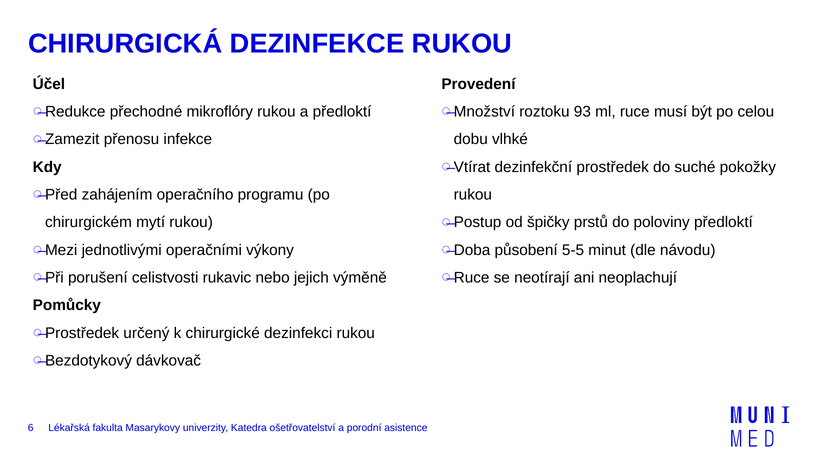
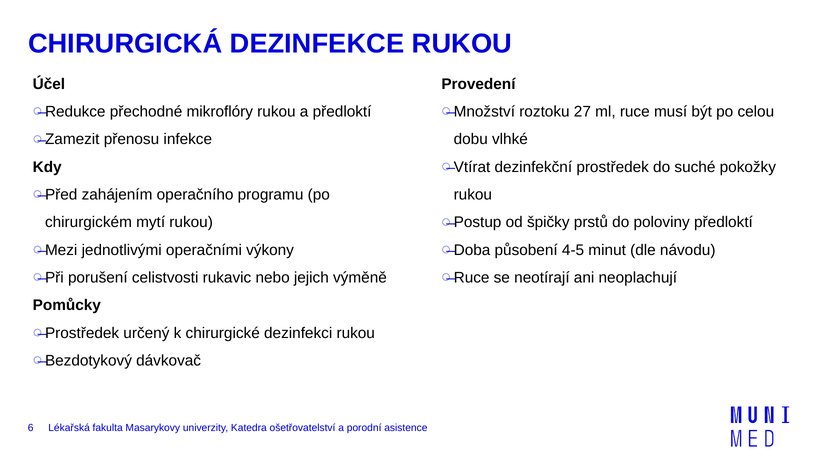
93: 93 -> 27 (582, 112)
5-5: 5-5 -> 4-5 (573, 250)
